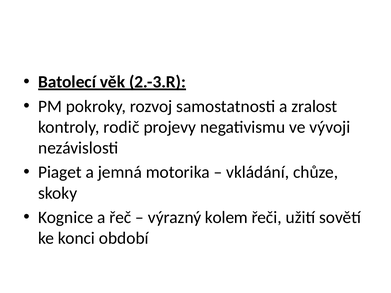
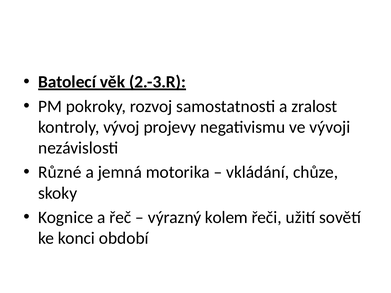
rodič: rodič -> vývoj (121, 127)
Piaget: Piaget -> Různé (60, 172)
